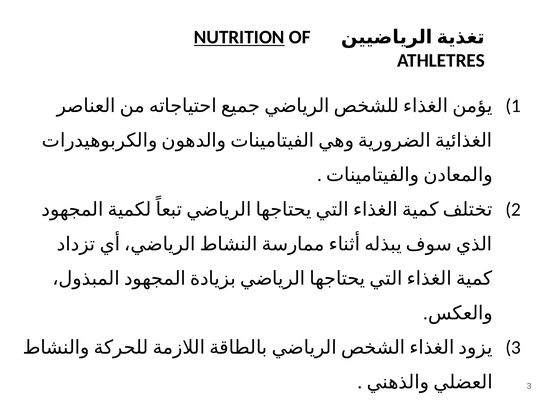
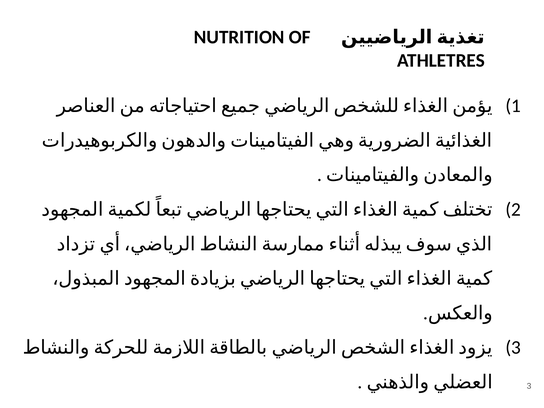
NUTRITION underline: present -> none (239, 37)
